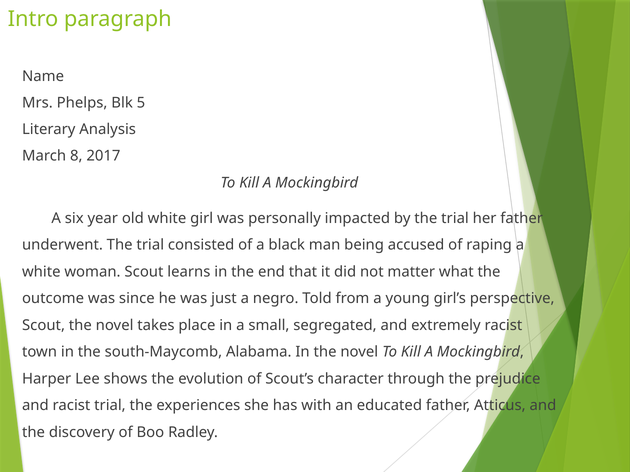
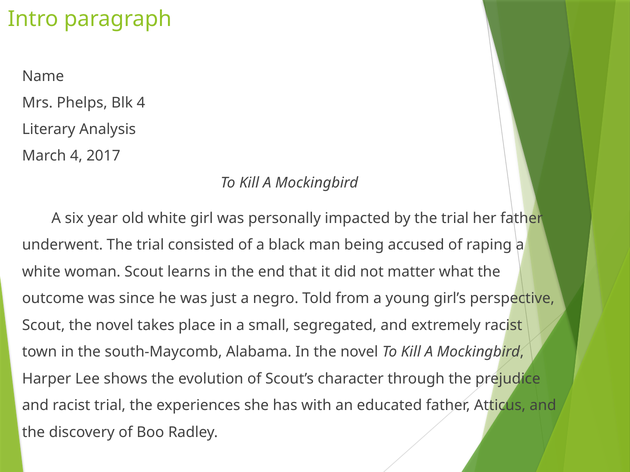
Blk 5: 5 -> 4 (141, 103)
March 8: 8 -> 4 (76, 156)
